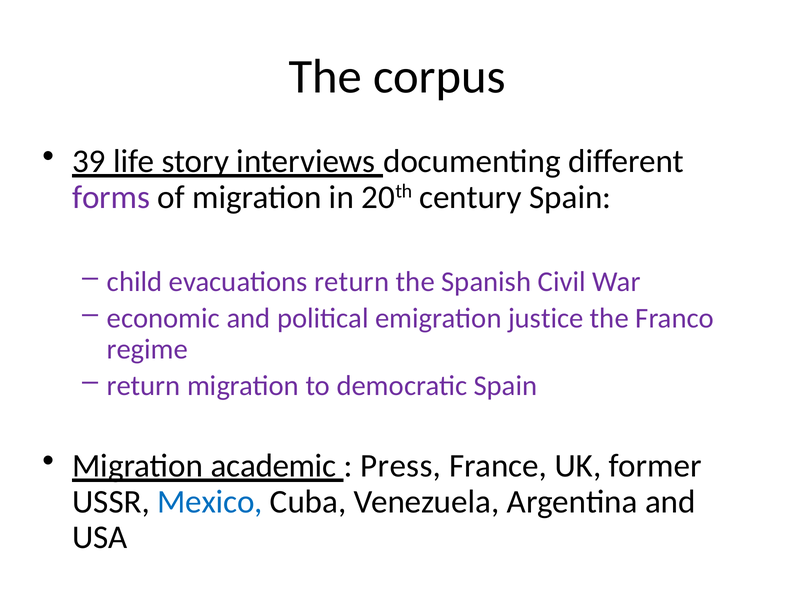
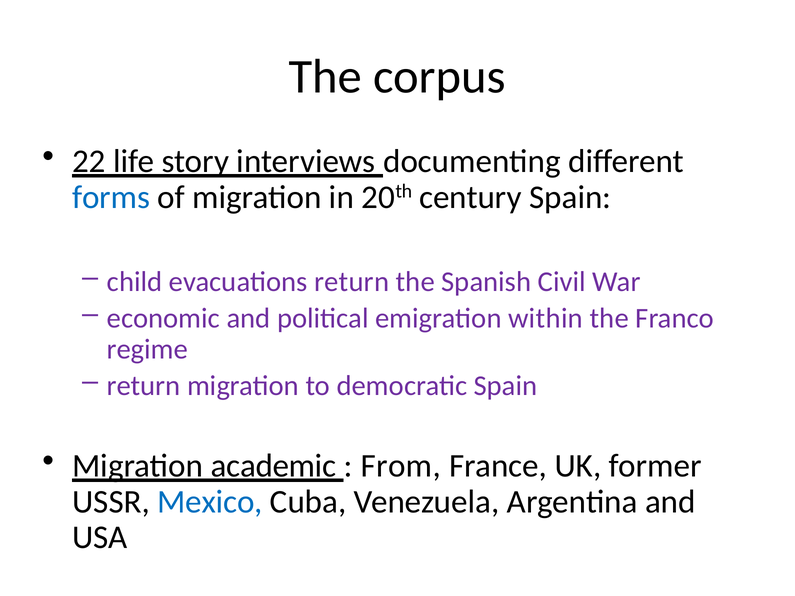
39: 39 -> 22 (89, 161)
forms colour: purple -> blue (111, 197)
justice: justice -> within (546, 318)
Press: Press -> From (401, 466)
